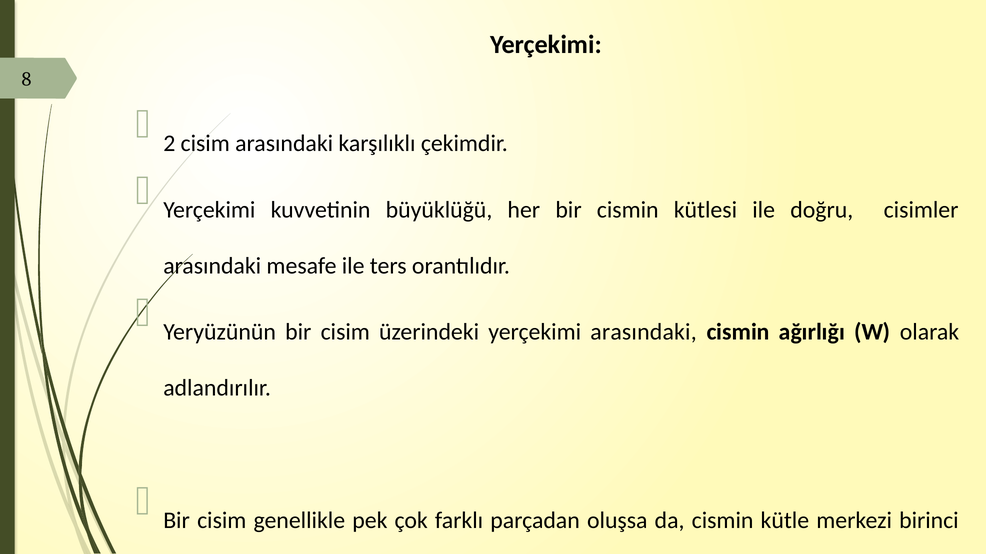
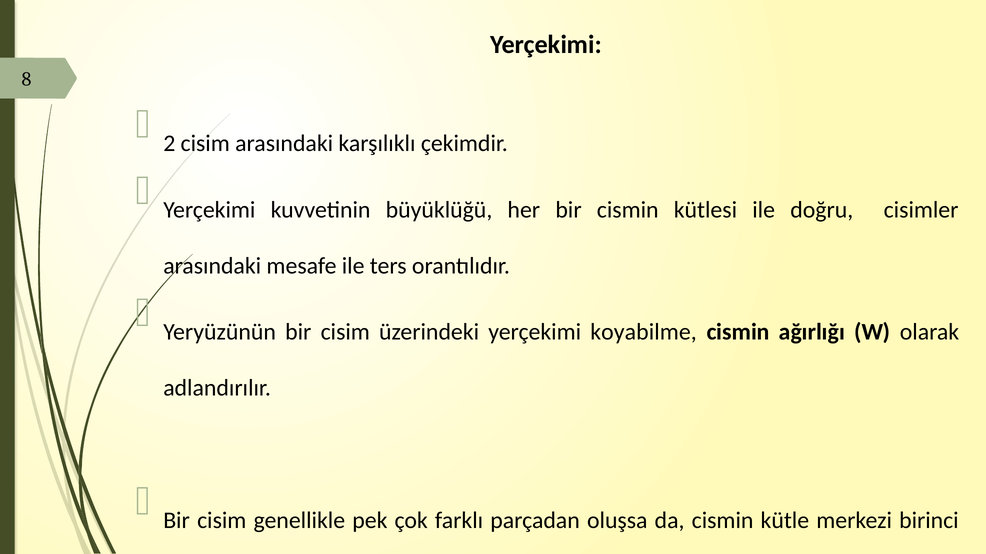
yerçekimi arasındaki: arasındaki -> koyabilme (644, 332)
